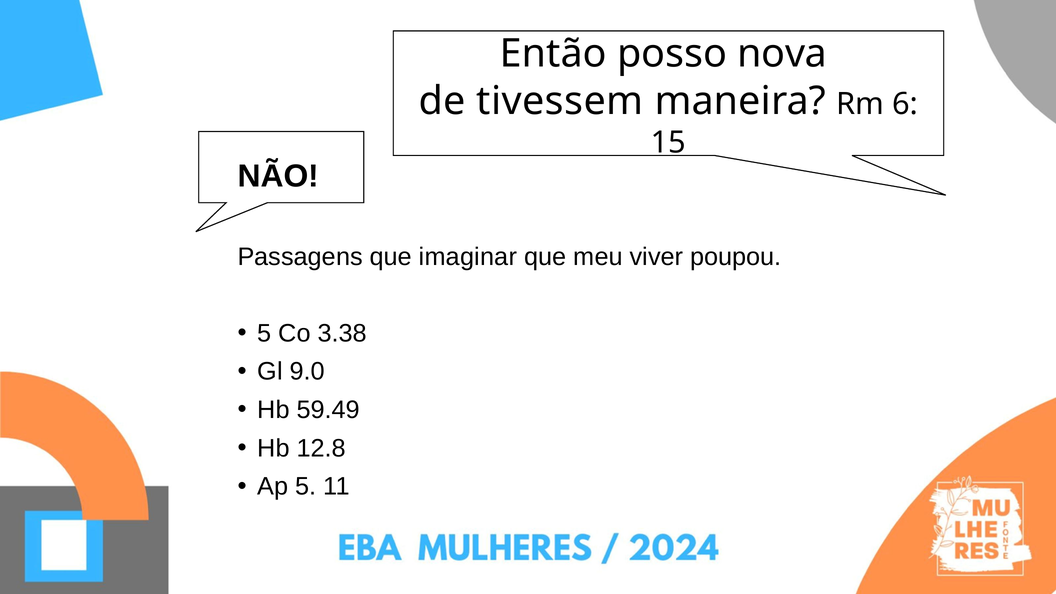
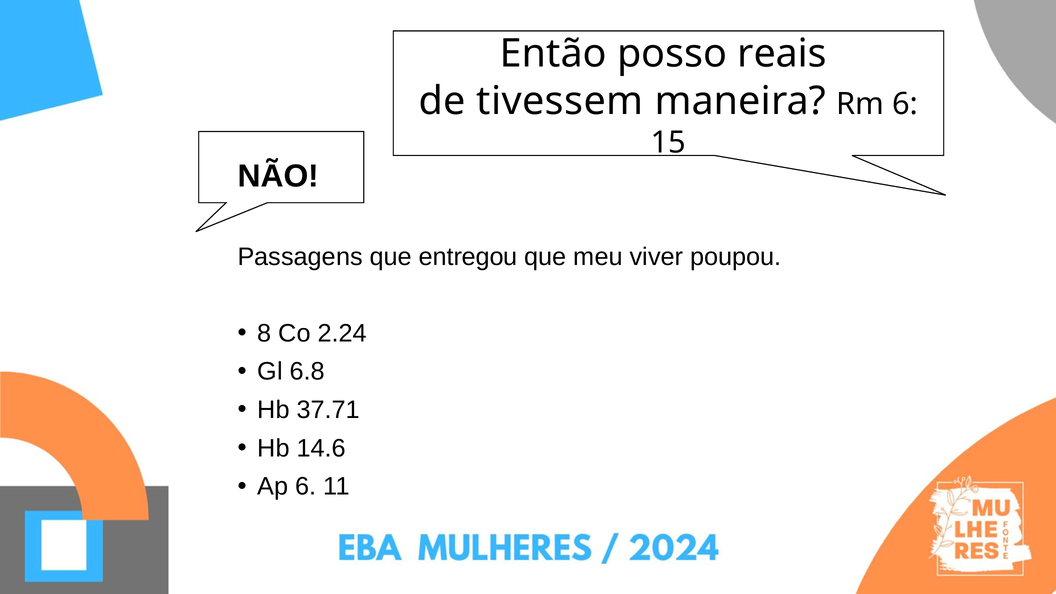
nova: nova -> reais (782, 54)
imaginar: imaginar -> entregou (468, 257)
5: 5 -> 8 (264, 333)
3.38: 3.38 -> 2.24 (342, 333)
9.0: 9.0 -> 6.8 (307, 372)
59.49: 59.49 -> 37.71 (328, 410)
12.8: 12.8 -> 14.6 (321, 448)
Ap 5: 5 -> 6 (306, 487)
